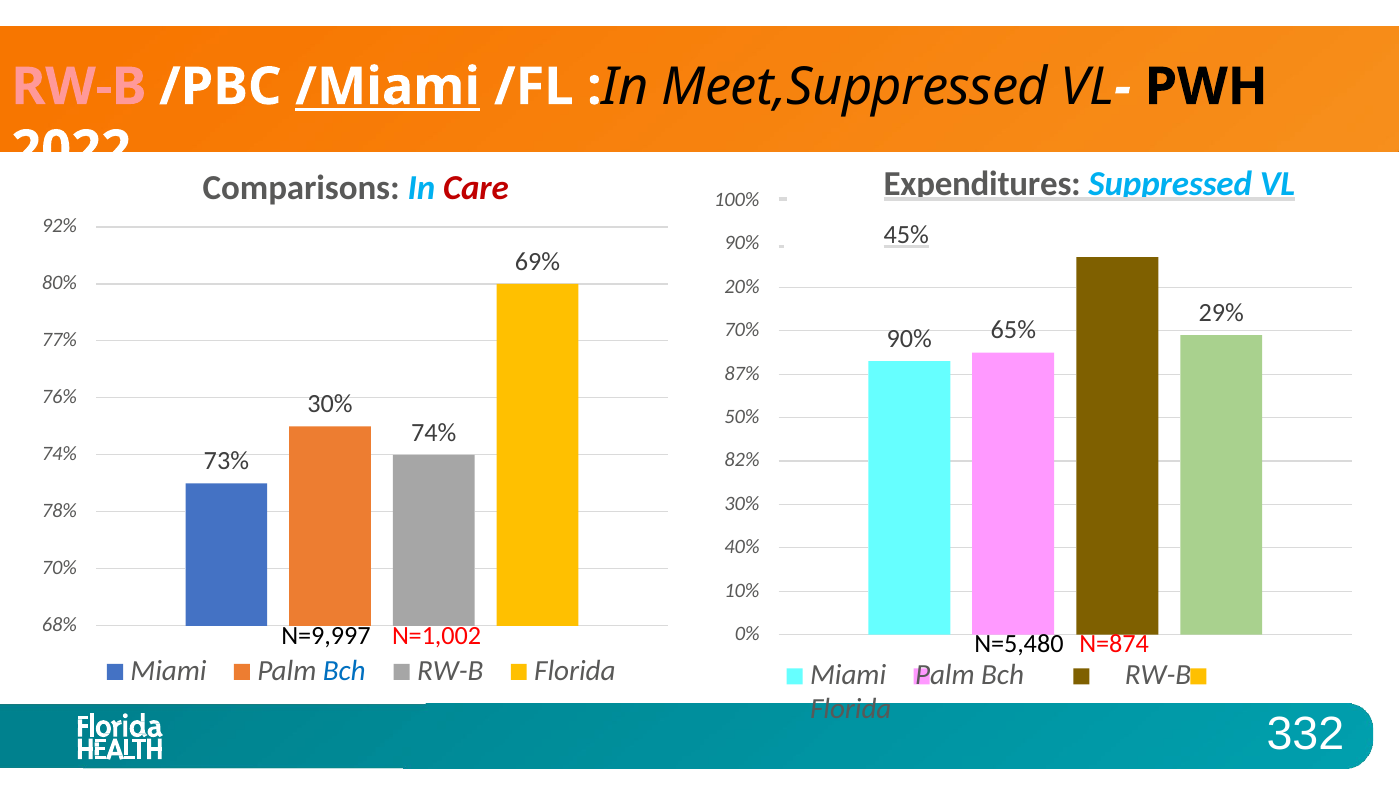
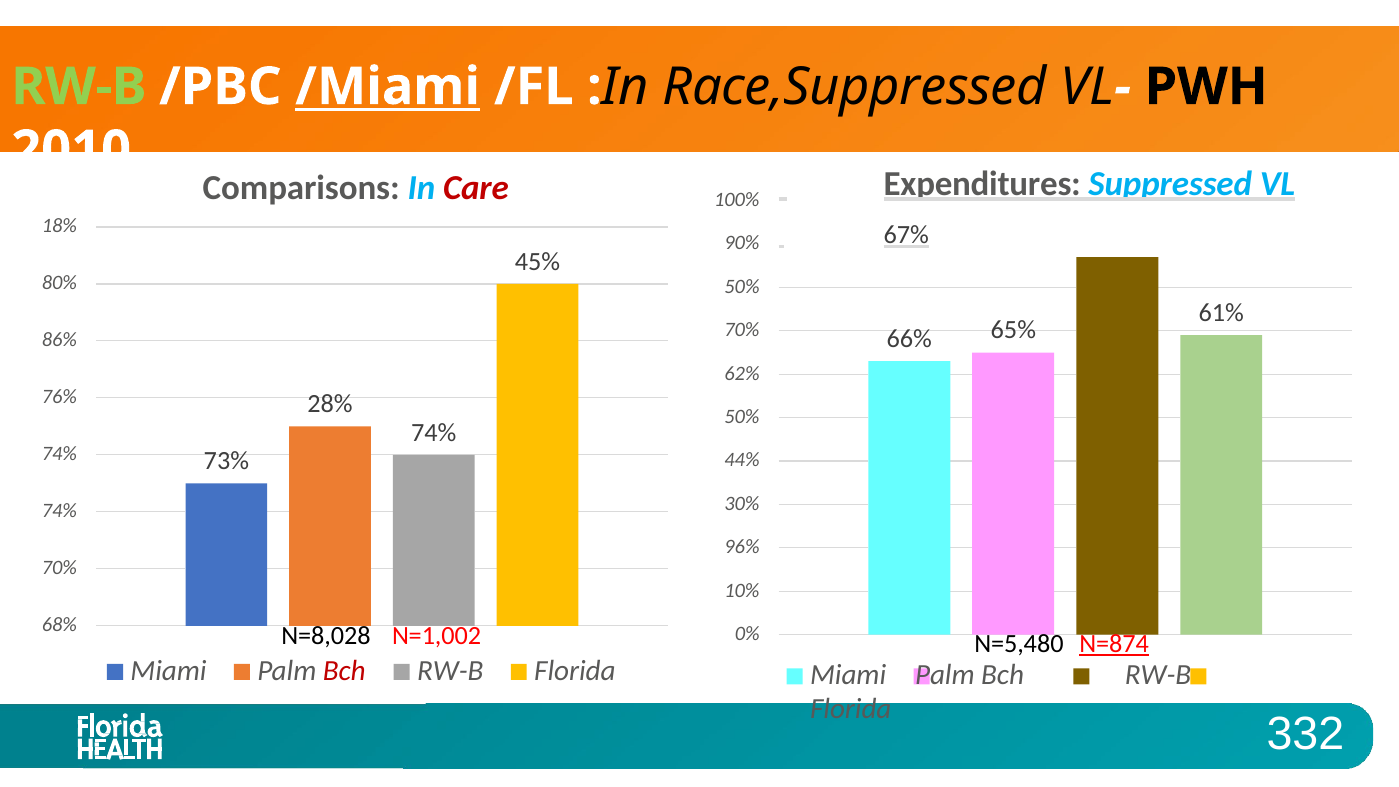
RW-B colour: pink -> light green (79, 87)
Meet,Suppressed: Meet,Suppressed -> Race,Suppressed (855, 87)
2022: 2022 -> 2010 (71, 150)
92%: 92% -> 18% (59, 226)
45%: 45% -> 67% (906, 235)
69%: 69% -> 45% (538, 262)
20%: 20% -> 50% (742, 286)
29%: 29% -> 61% (1221, 313)
90%: 90% -> 66% (909, 339)
77%: 77% -> 86% (59, 340)
87%: 87% -> 62% (742, 373)
30%: 30% -> 28% (330, 404)
82%: 82% -> 44% (742, 460)
78%: 78% -> 74% (59, 511)
40%: 40% -> 96% (742, 547)
N=9,997: N=9,997 -> N=8,028 (326, 636)
N=874 underline: none -> present (1114, 643)
Bch colour: blue -> red (344, 671)
